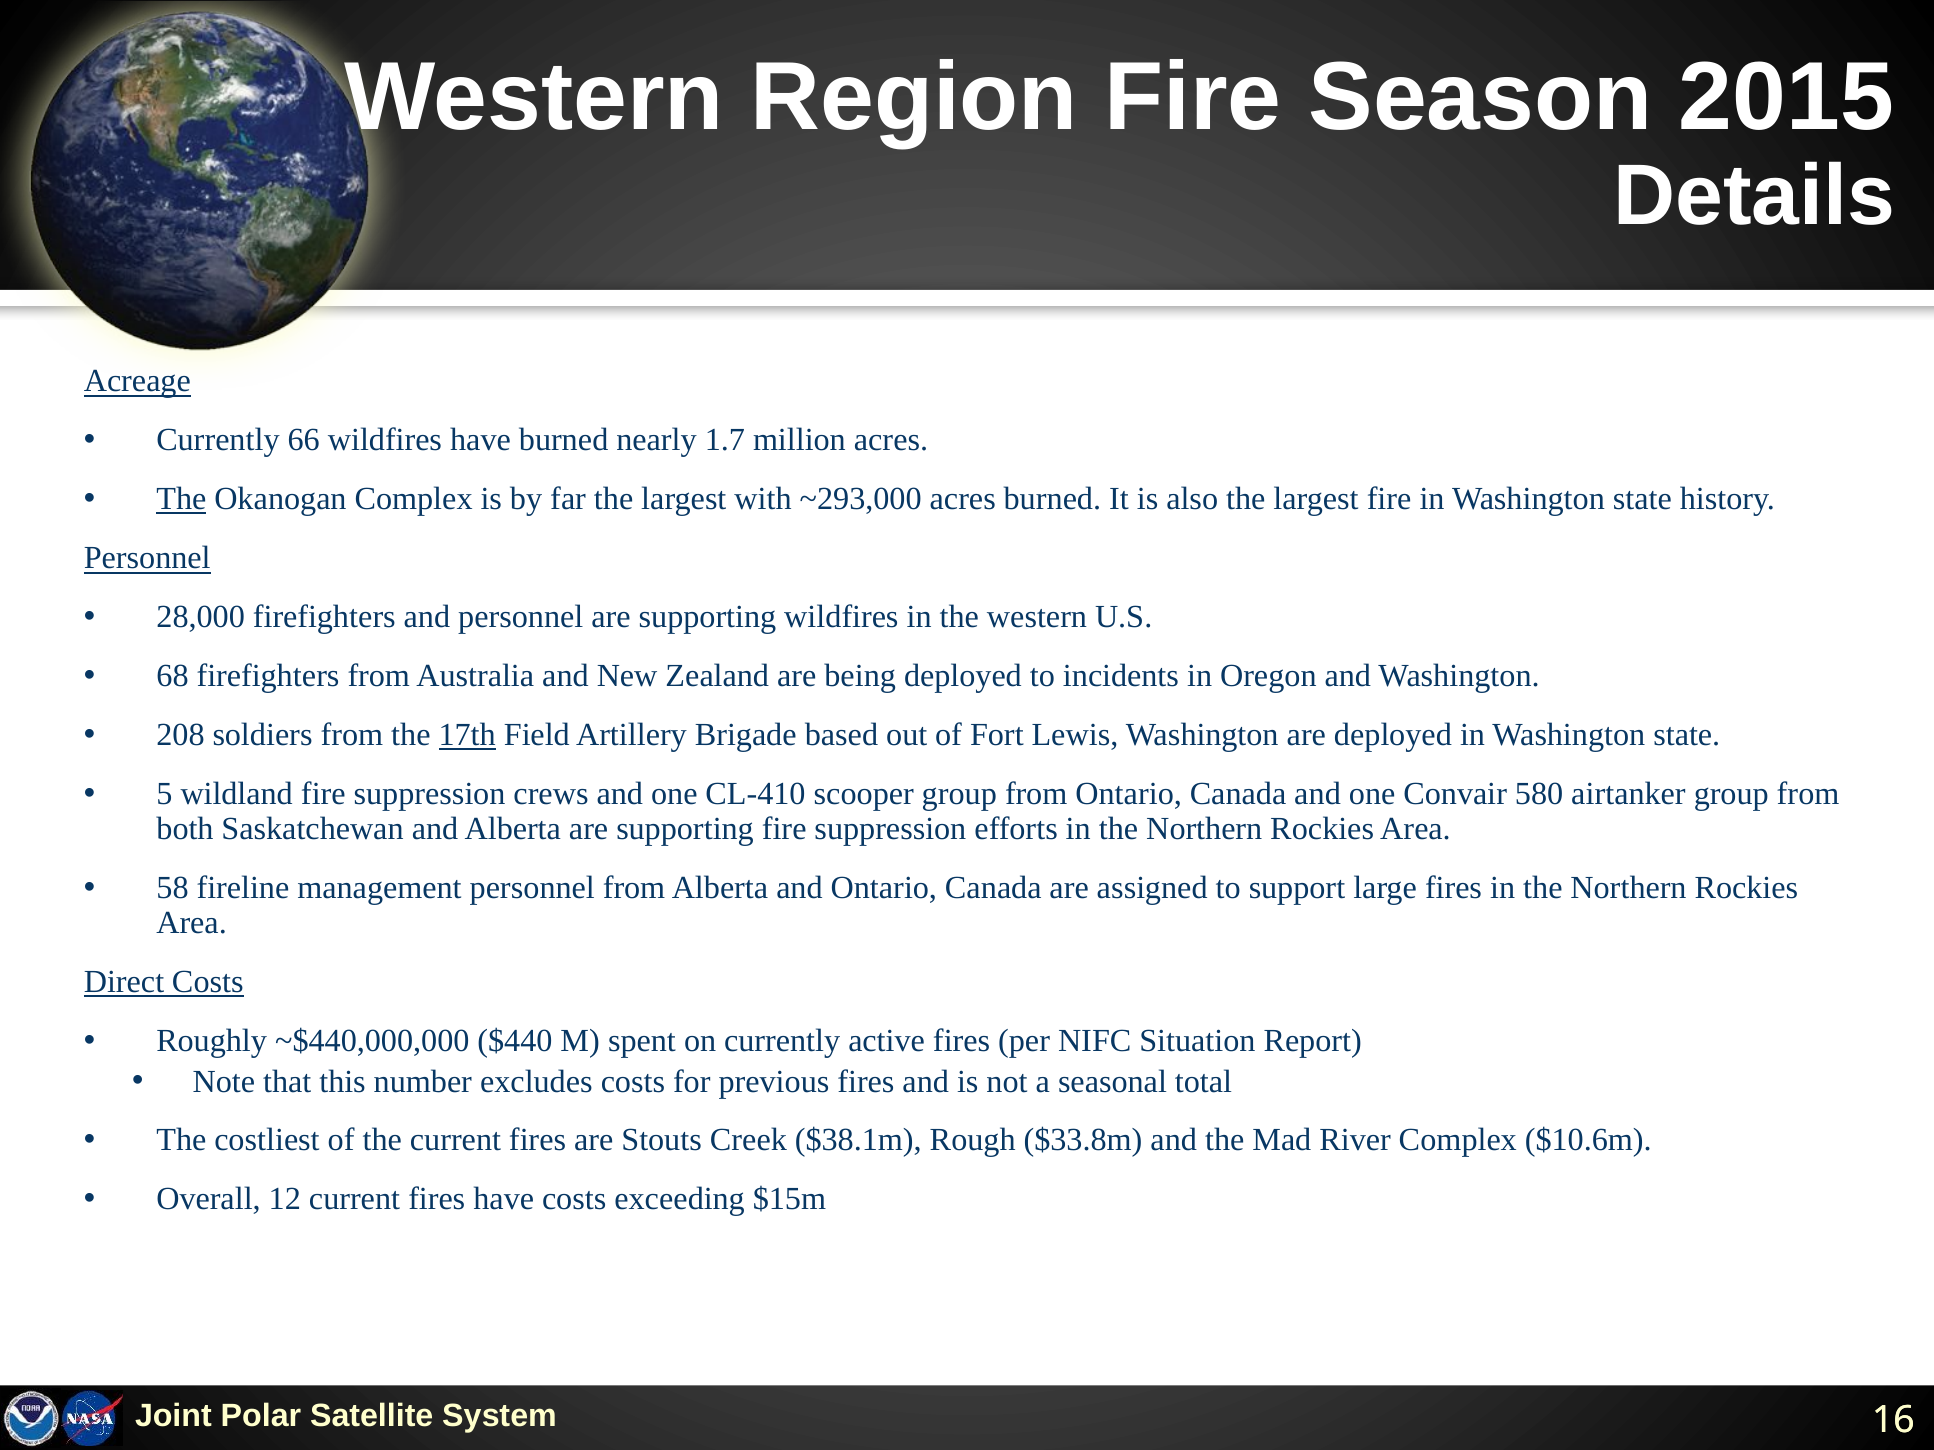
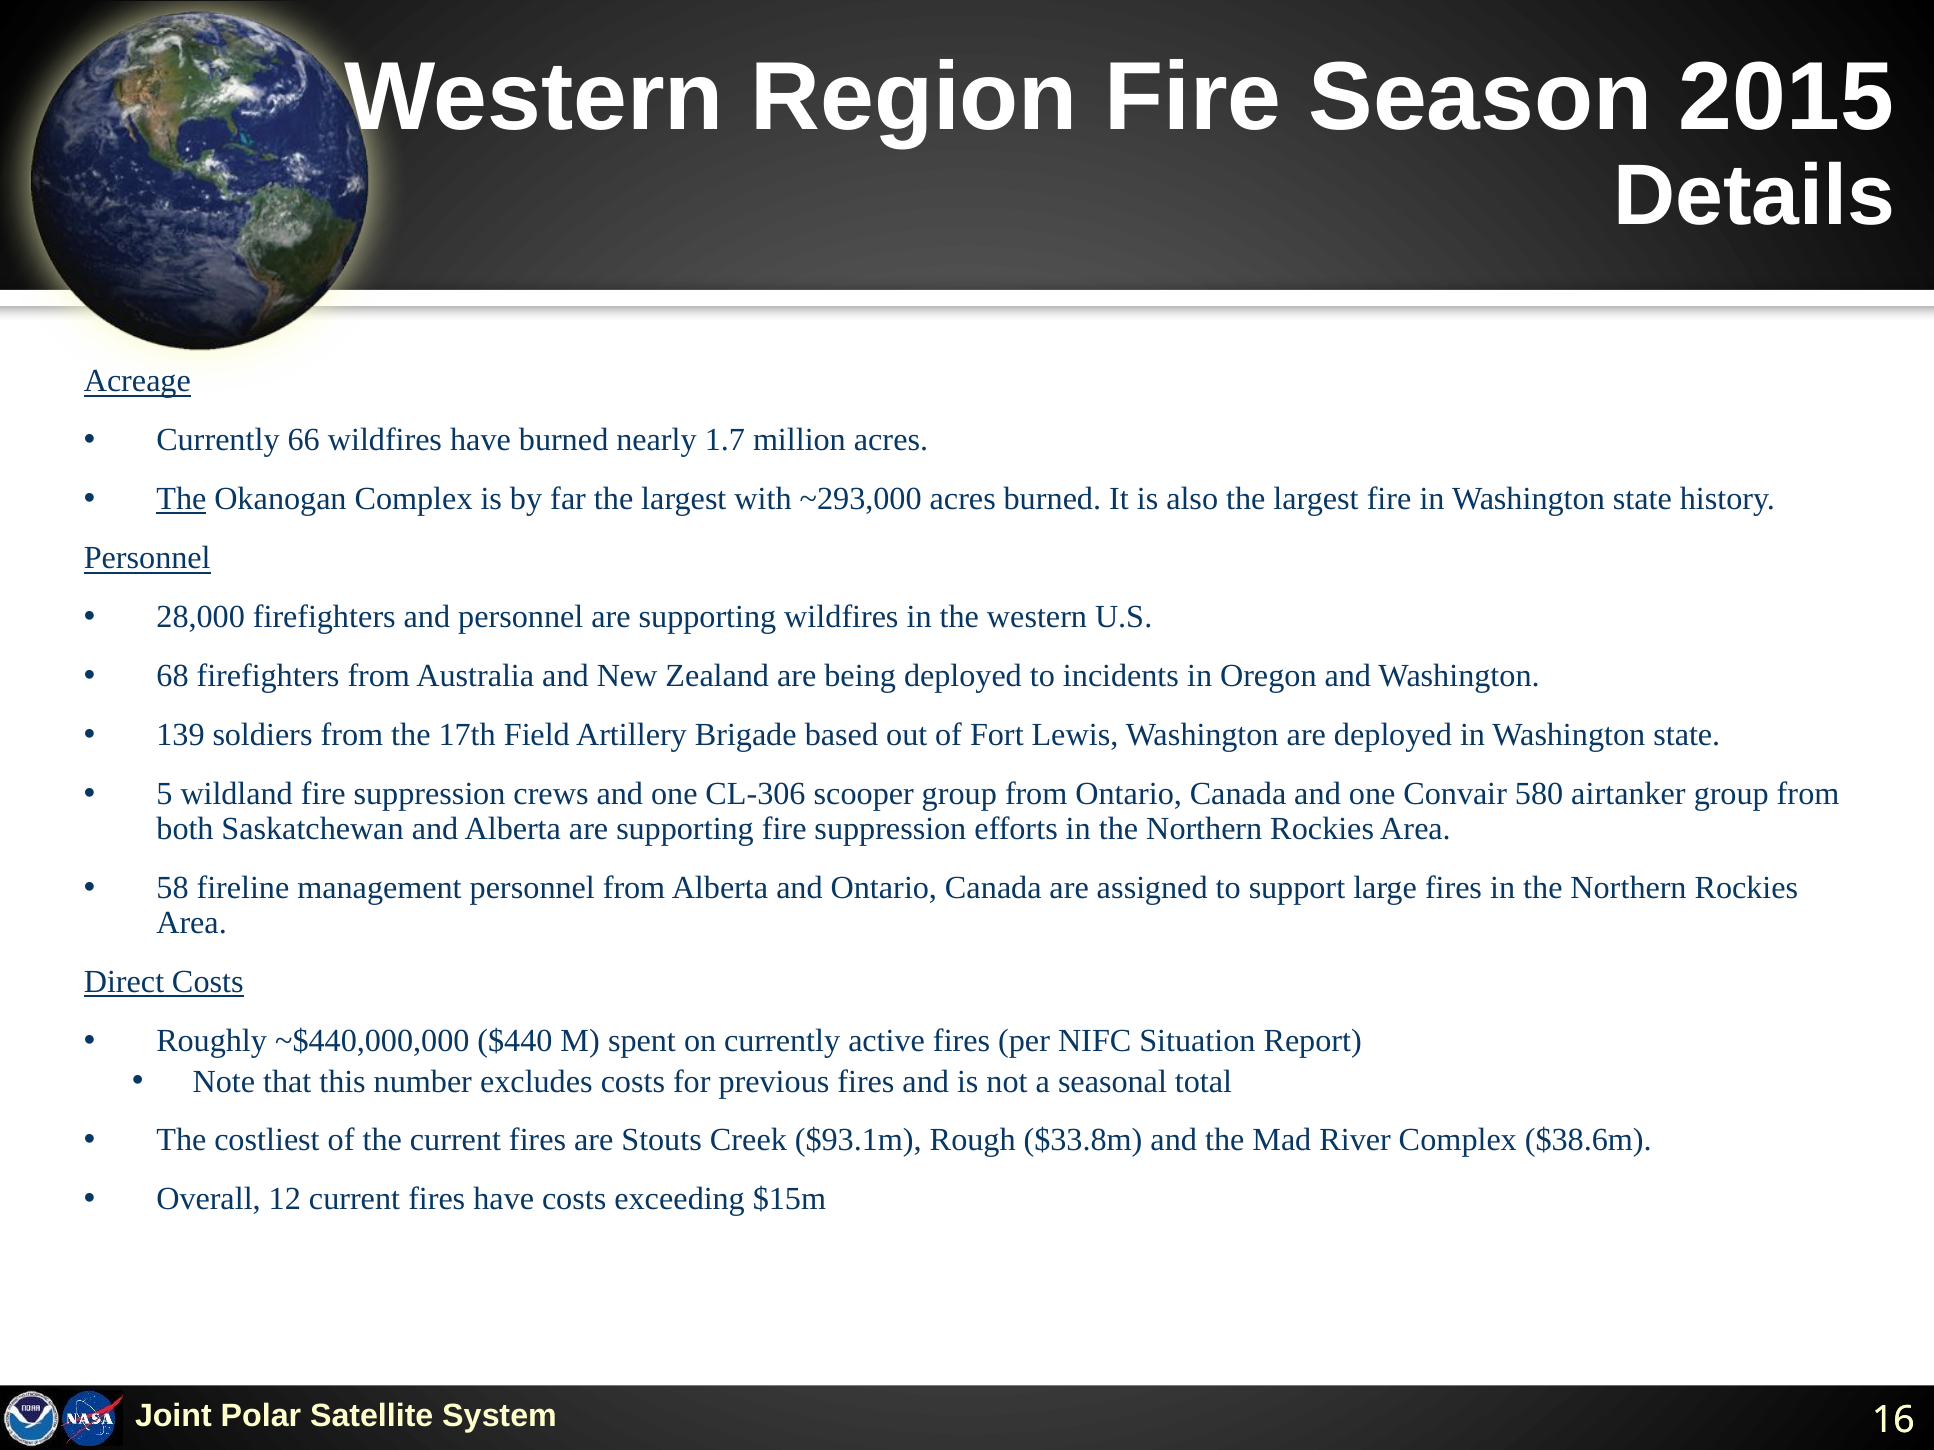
208: 208 -> 139 (181, 736)
17th underline: present -> none (467, 736)
CL-410: CL-410 -> CL-306 (756, 795)
$38.1m: $38.1m -> $93.1m (858, 1140)
$10.6m: $10.6m -> $38.6m (1588, 1140)
